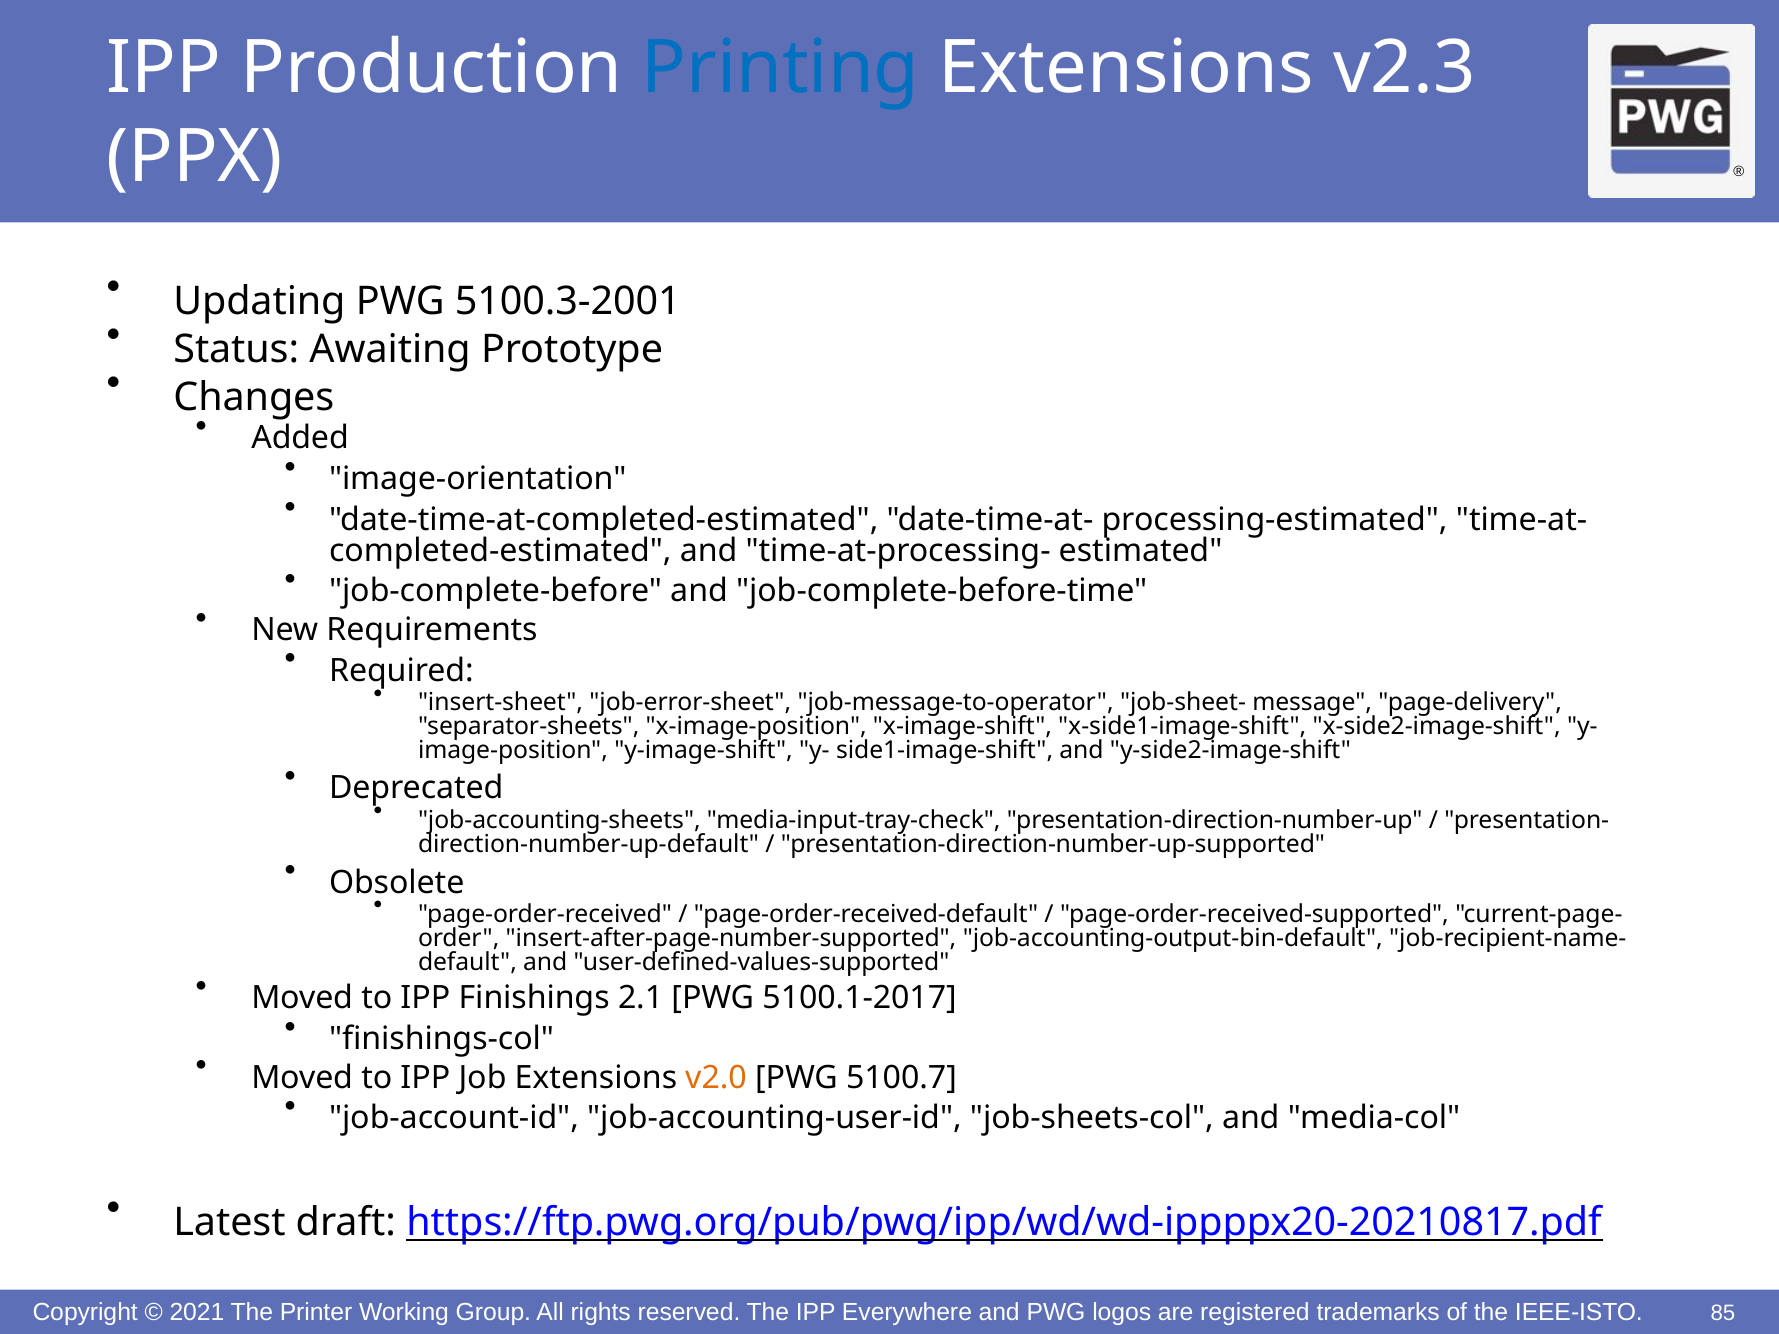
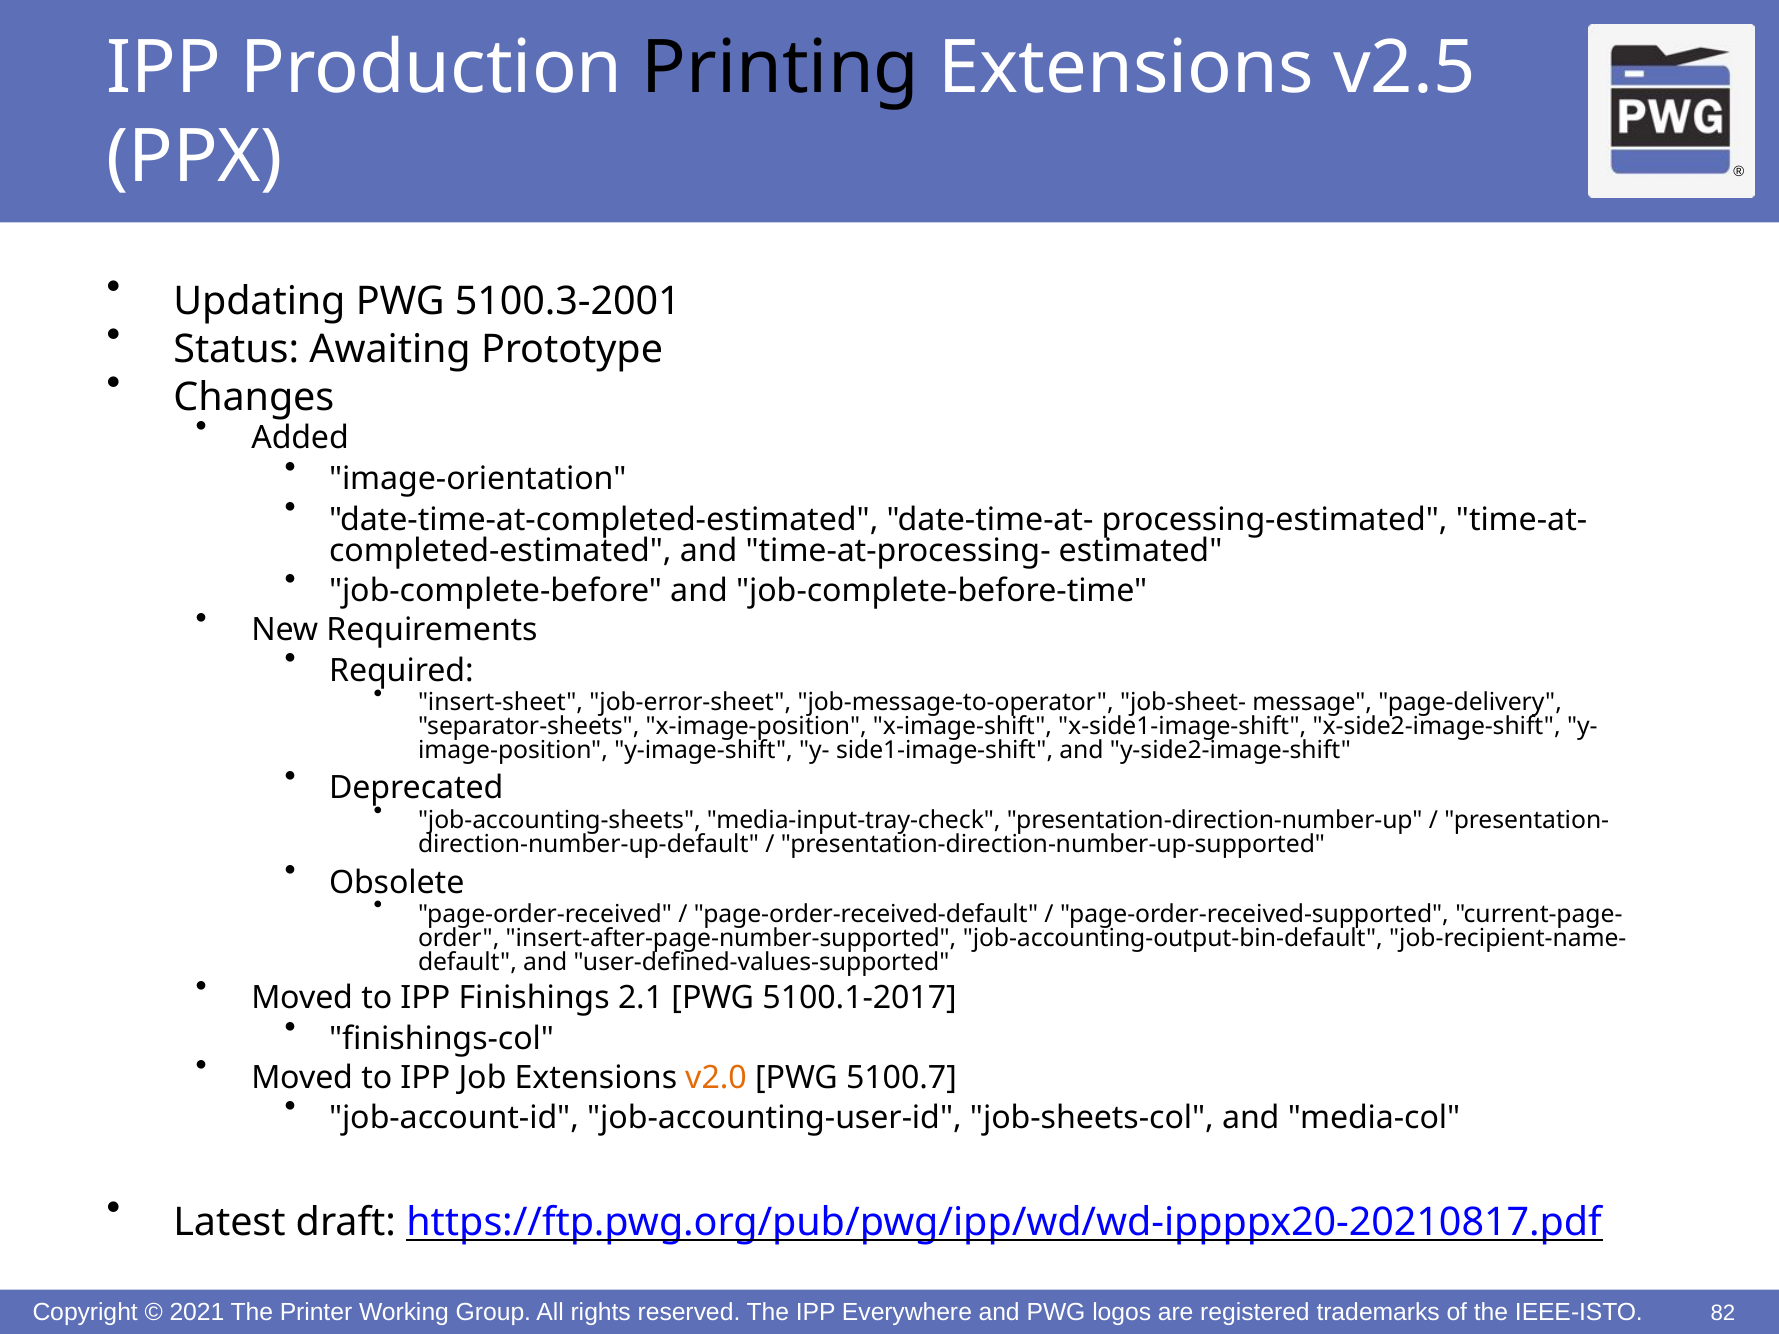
Printing colour: blue -> black (781, 68)
v2.3: v2.3 -> v2.5 (1404, 68)
85: 85 -> 82 (1723, 1313)
